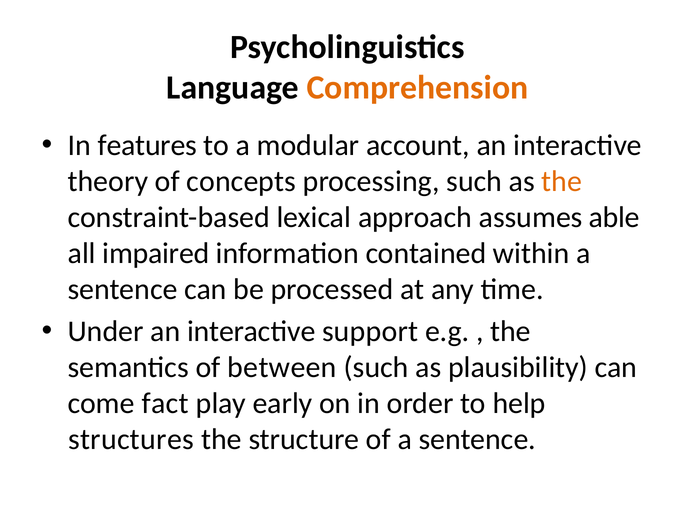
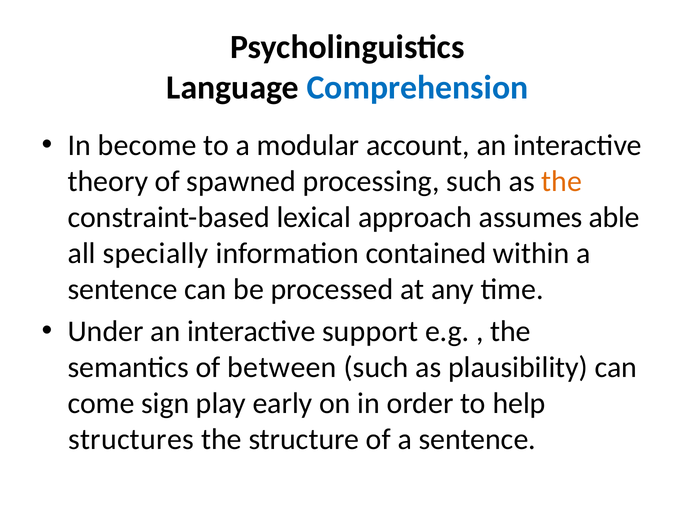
Comprehension colour: orange -> blue (417, 88)
features: features -> become (147, 145)
concepts: concepts -> spawned (241, 181)
impaired: impaired -> specially (156, 253)
fact: fact -> sign (165, 403)
